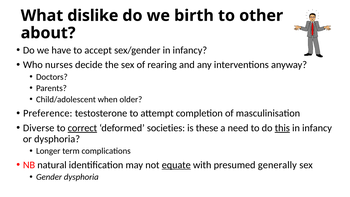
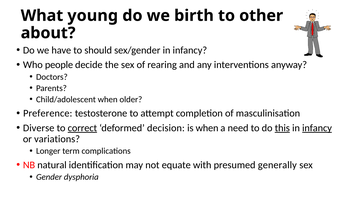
dislike: dislike -> young (93, 16)
accept: accept -> should (98, 50)
nurses: nurses -> people (59, 65)
societies: societies -> decision (166, 128)
is these: these -> when (207, 128)
infancy underline: none -> present (317, 128)
or dysphoria: dysphoria -> variations (57, 139)
equate underline: present -> none (176, 165)
